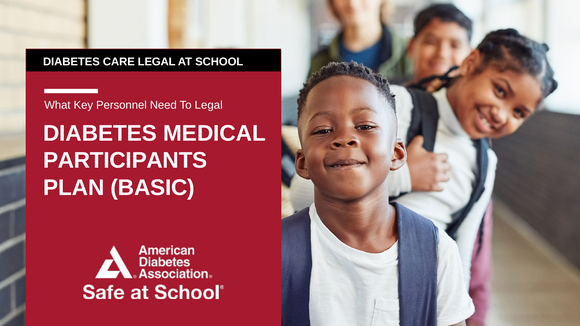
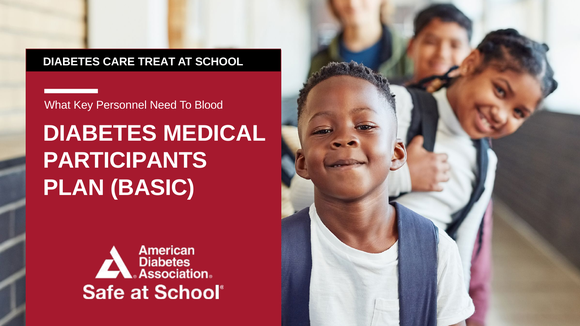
CARE LEGAL: LEGAL -> TREAT (157, 62)
To Legal: Legal -> Blood (209, 105)
